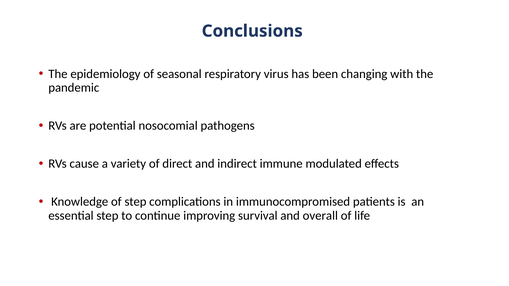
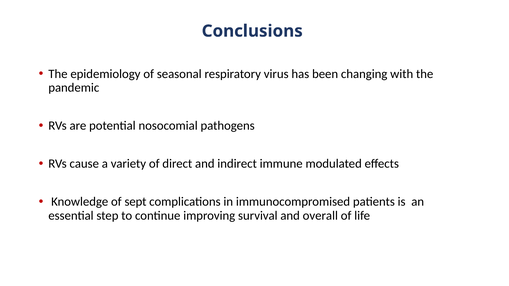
of step: step -> sept (135, 202)
